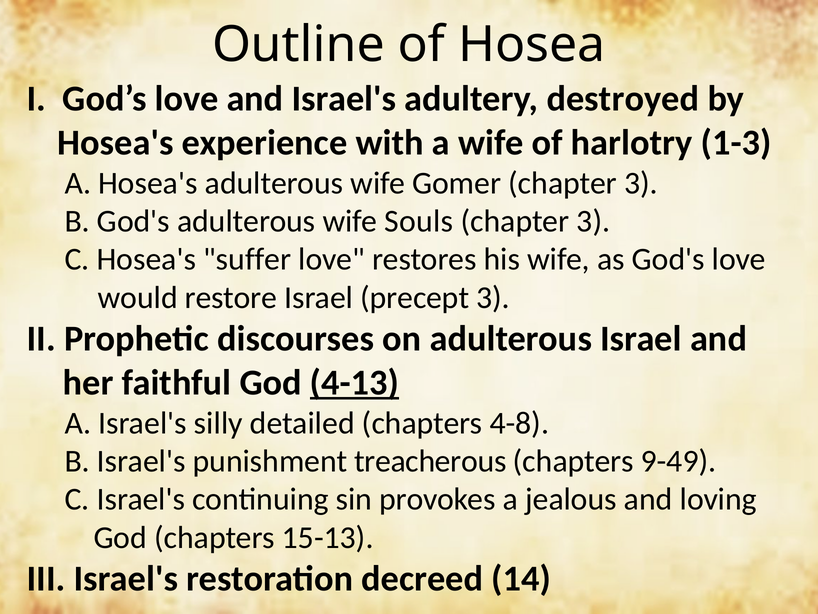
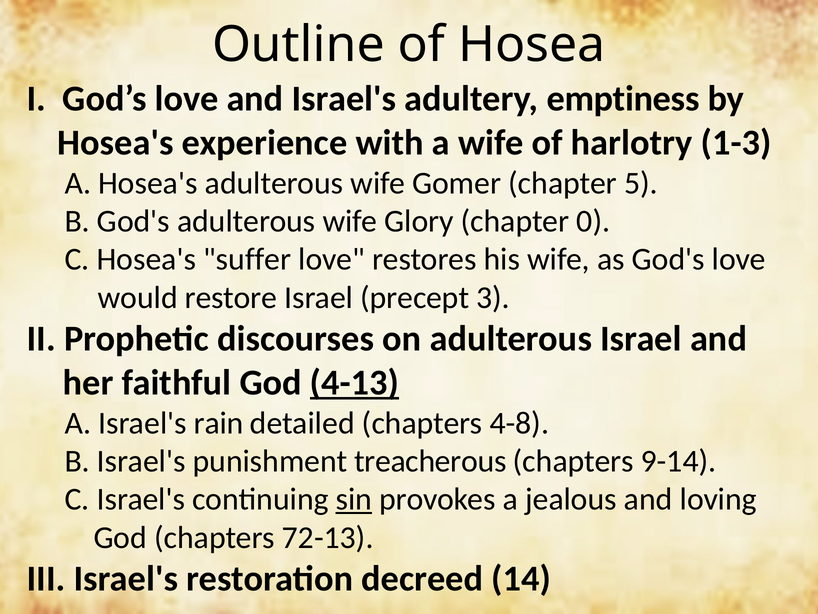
destroyed: destroyed -> emptiness (623, 99)
Gomer chapter 3: 3 -> 5 (641, 183)
Souls: Souls -> Glory (419, 221)
3: 3 -> 0 (593, 221)
silly: silly -> rain (219, 423)
9-49: 9-49 -> 9-14 (678, 461)
sin underline: none -> present (354, 499)
15-13: 15-13 -> 72-13 (328, 537)
